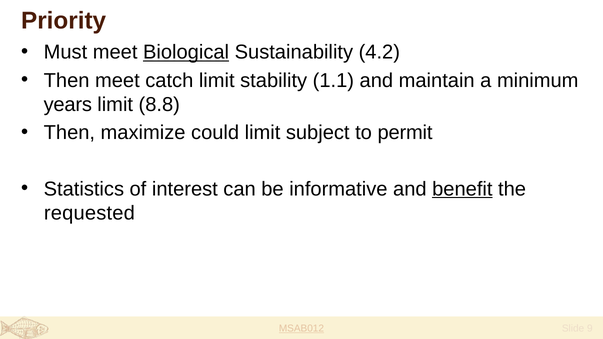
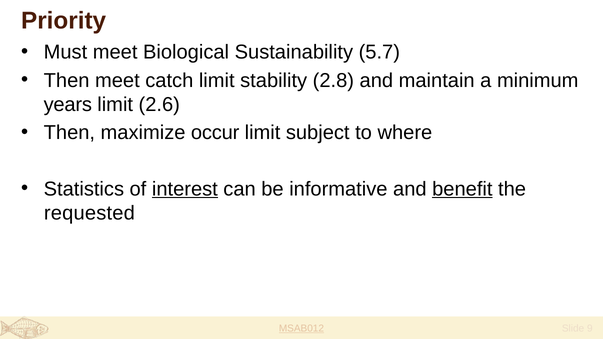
Biological underline: present -> none (186, 52)
4.2: 4.2 -> 5.7 (379, 52)
1.1: 1.1 -> 2.8 (333, 80)
8.8: 8.8 -> 2.6 (159, 105)
could: could -> occur (215, 133)
permit: permit -> where (405, 133)
interest underline: none -> present (185, 189)
